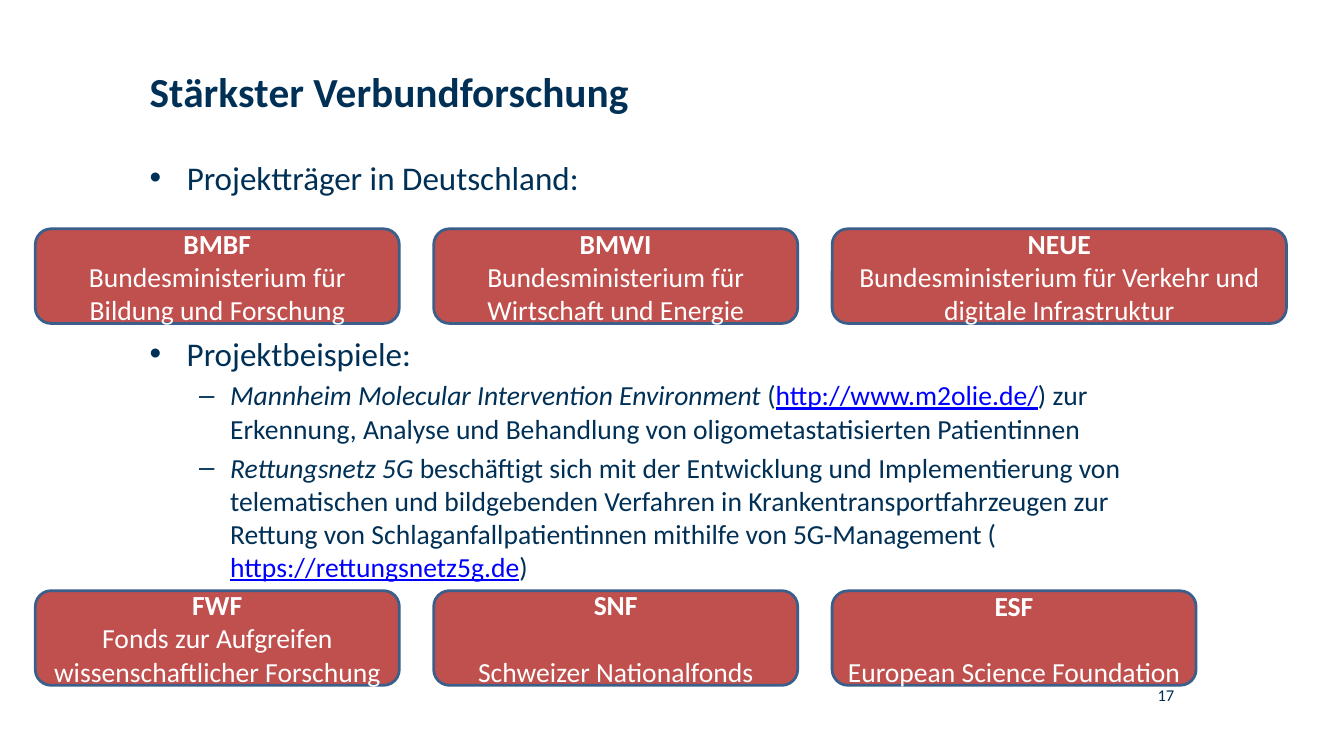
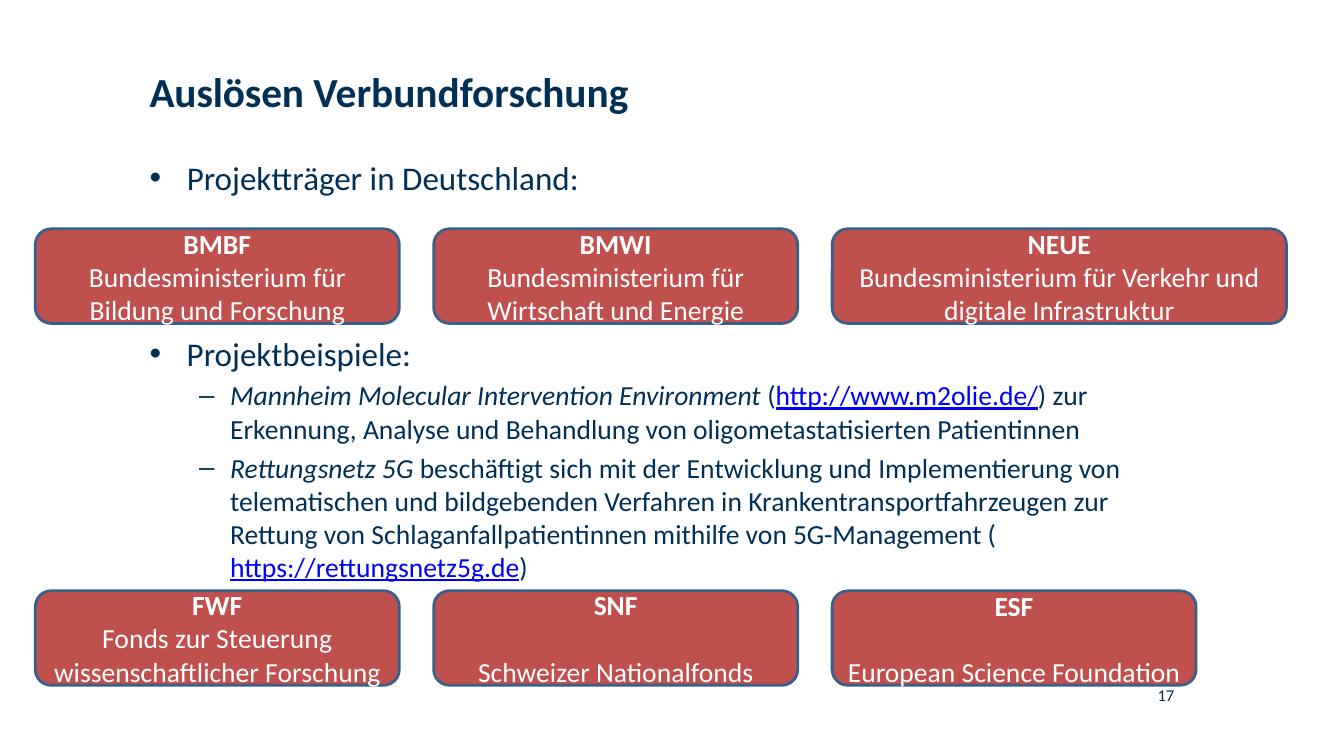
Stärkster: Stärkster -> Auslösen (227, 94)
Aufgreifen: Aufgreifen -> Steuerung (274, 640)
